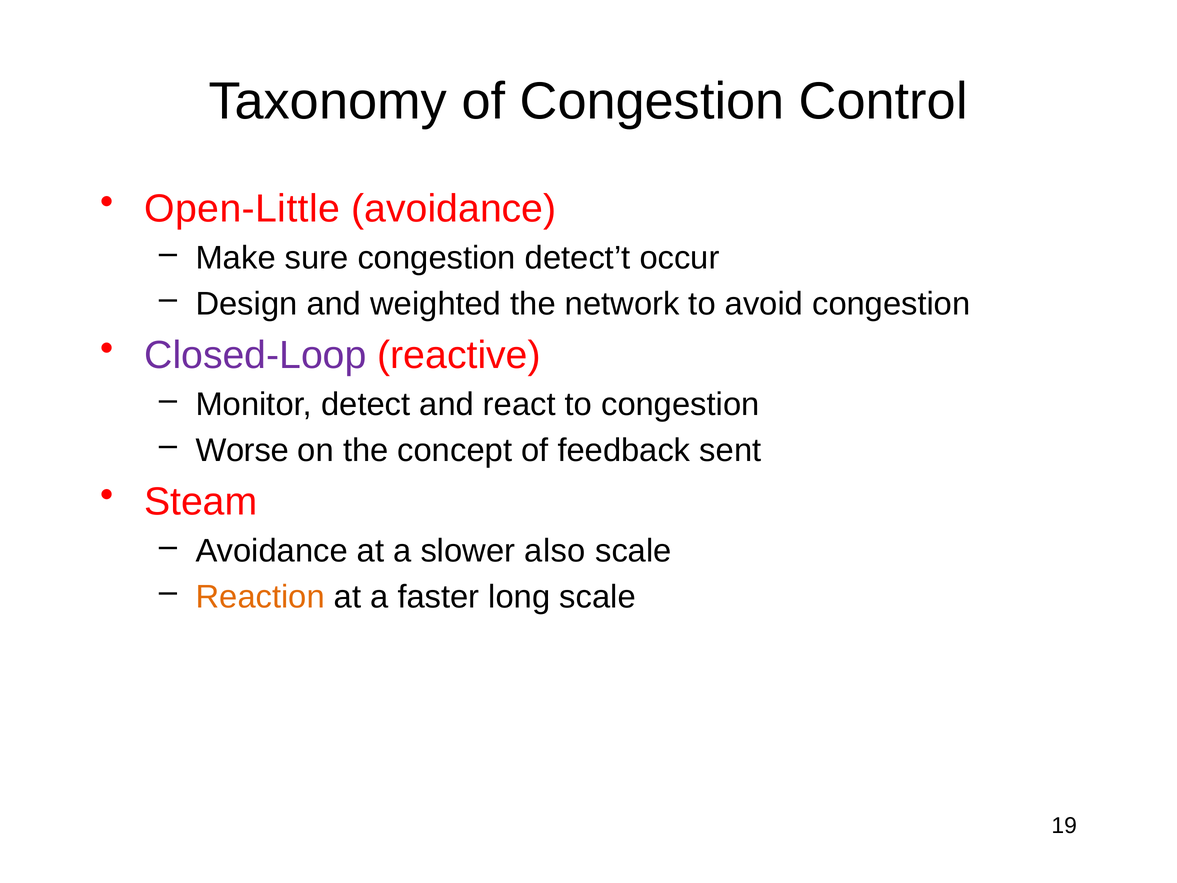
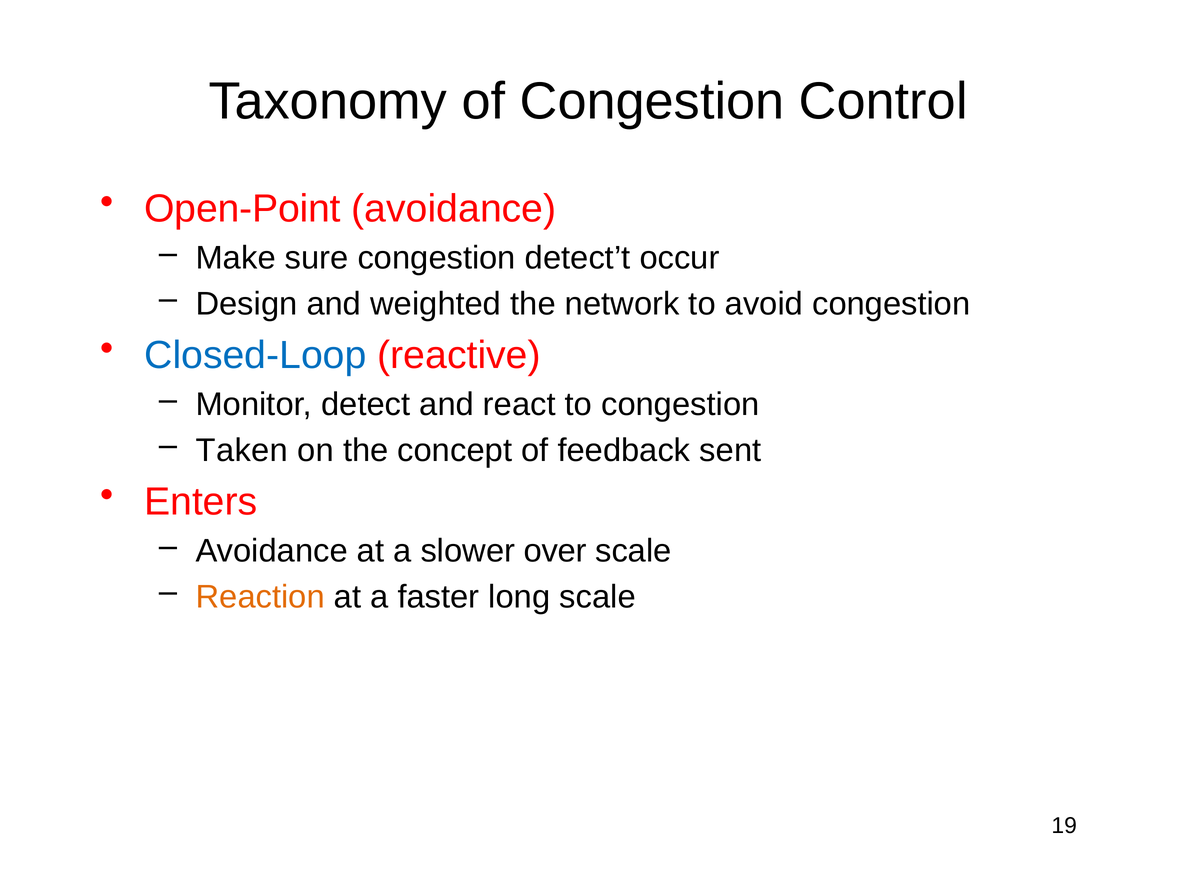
Open-Little: Open-Little -> Open-Point (242, 209)
Closed-Loop colour: purple -> blue (255, 355)
Worse: Worse -> Taken (242, 450)
Steam: Steam -> Enters (201, 502)
also: also -> over (555, 551)
